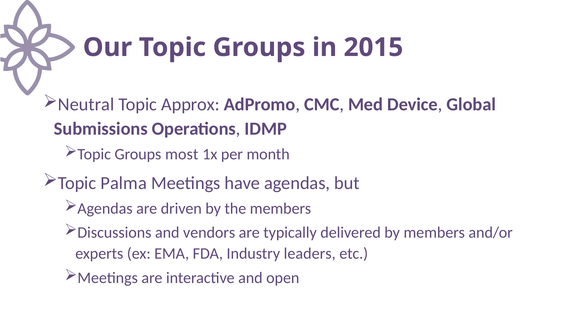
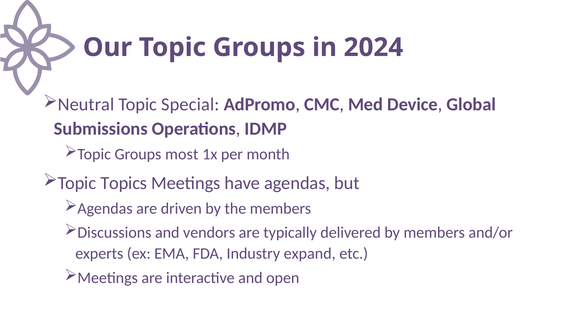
2015: 2015 -> 2024 (373, 47)
Approx: Approx -> Special (190, 104)
Palma: Palma -> Topics (124, 183)
leaders: leaders -> expand (310, 253)
